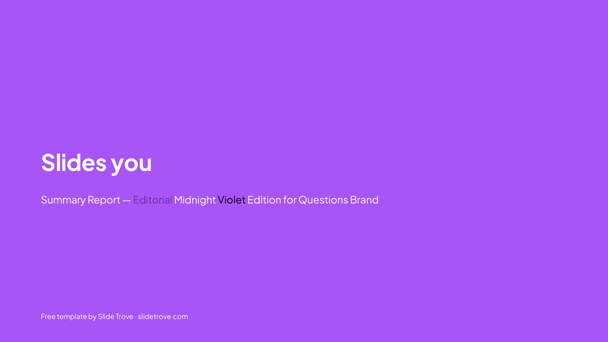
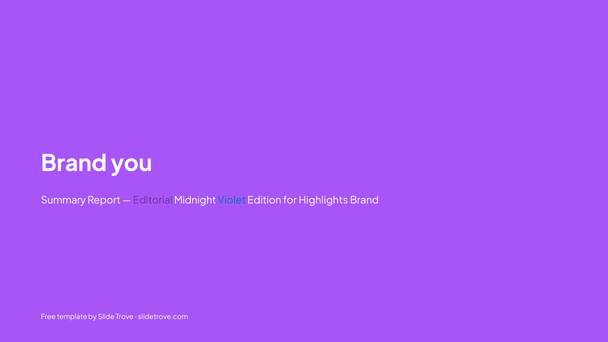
Slides: Slides -> Brand (74, 163)
Violet colour: black -> blue (232, 201)
Questions: Questions -> Highlights (323, 201)
